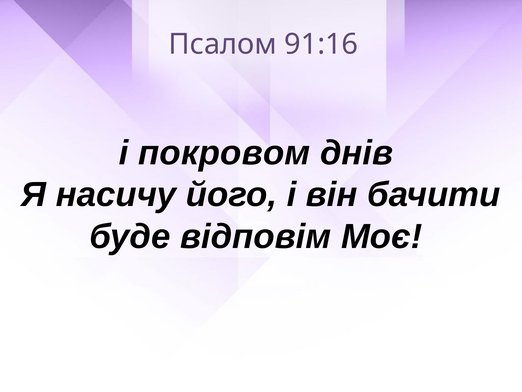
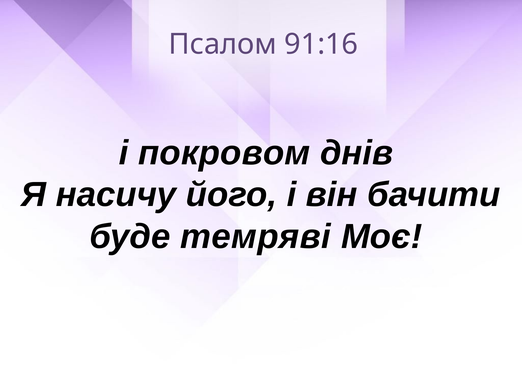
відповім: відповім -> темряві (256, 236)
